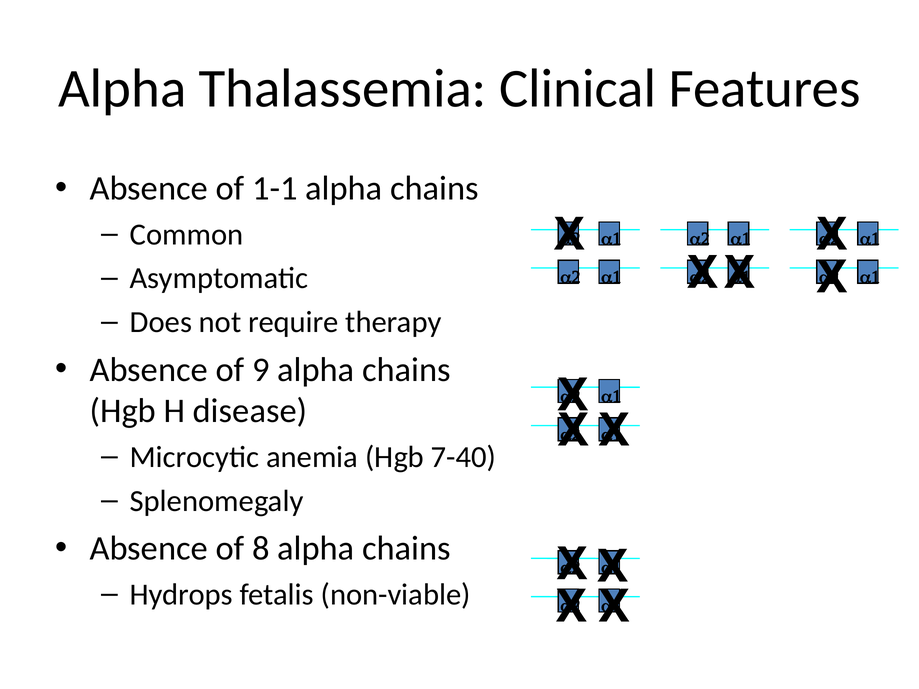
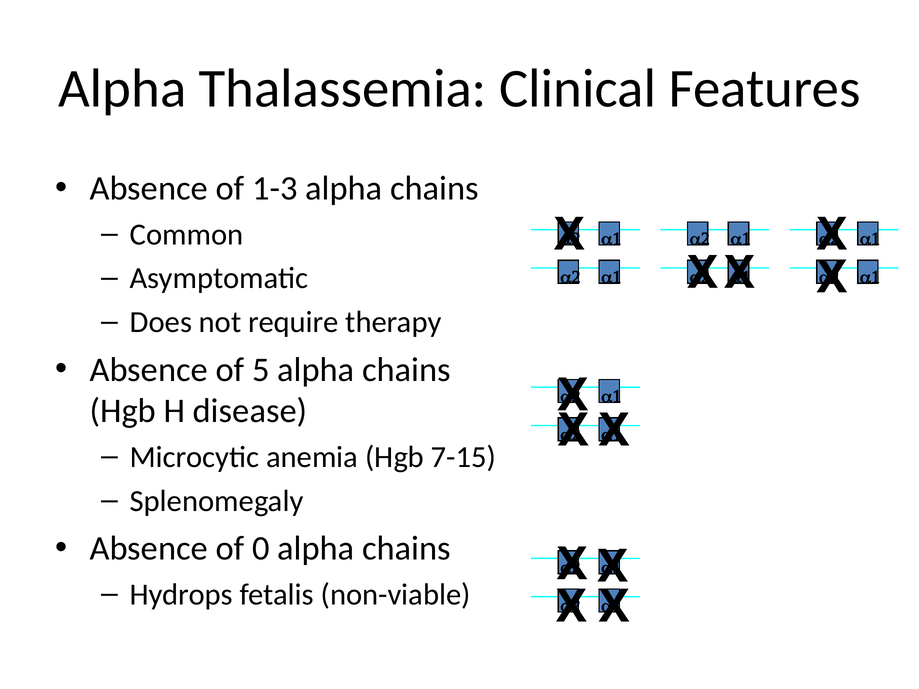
1-1: 1-1 -> 1-3 (275, 189)
9: 9 -> 5 (261, 370)
7-40: 7-40 -> 7-15 (463, 457)
8: 8 -> 0 (261, 549)
